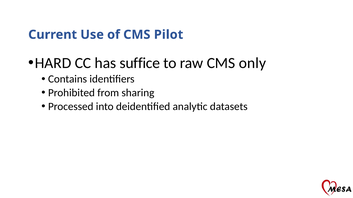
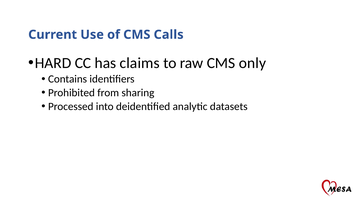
Pilot: Pilot -> Calls (169, 35)
suffice: suffice -> claims (140, 63)
